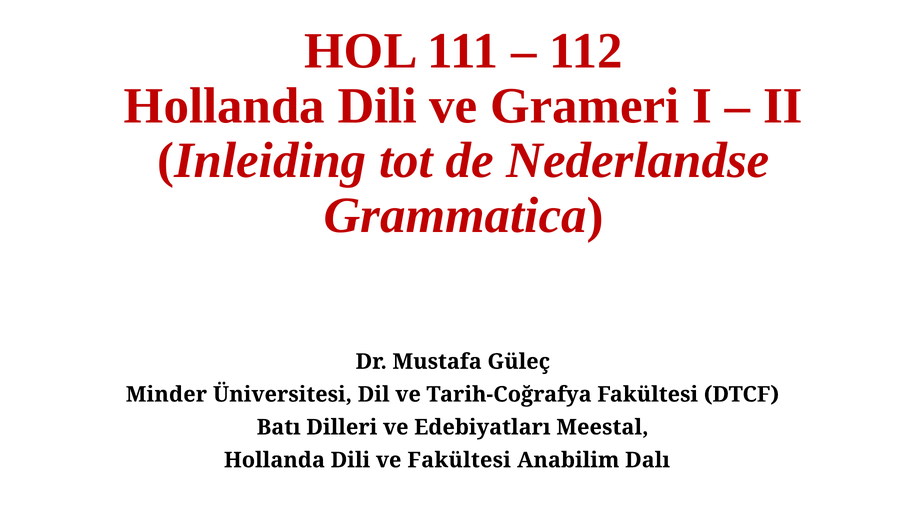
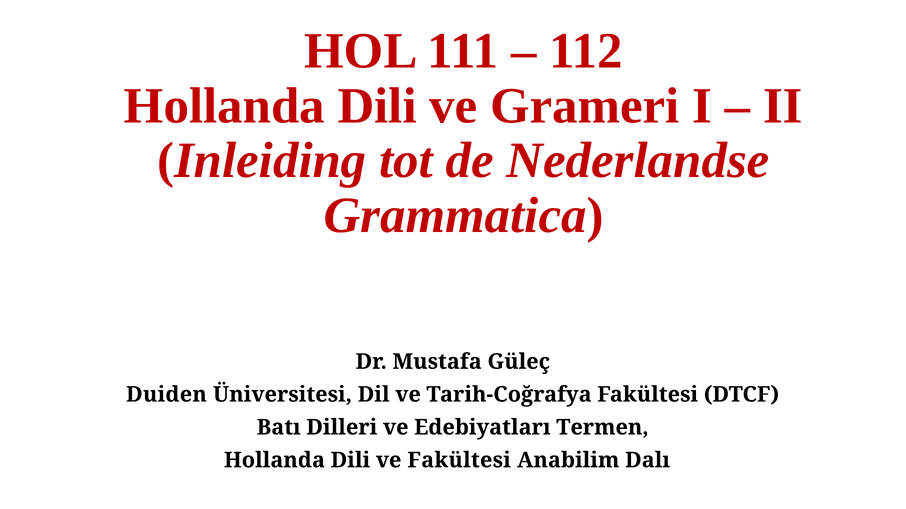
Minder: Minder -> Duiden (166, 395)
Meestal: Meestal -> Termen (602, 428)
